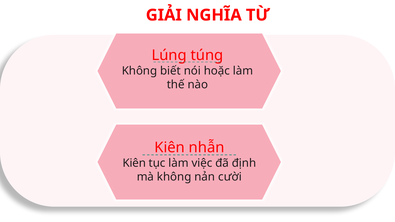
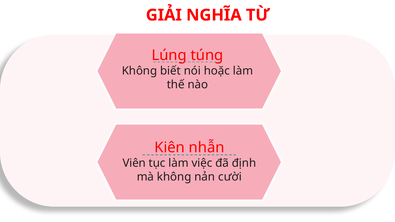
Kiên: Kiên -> Viên (134, 163)
